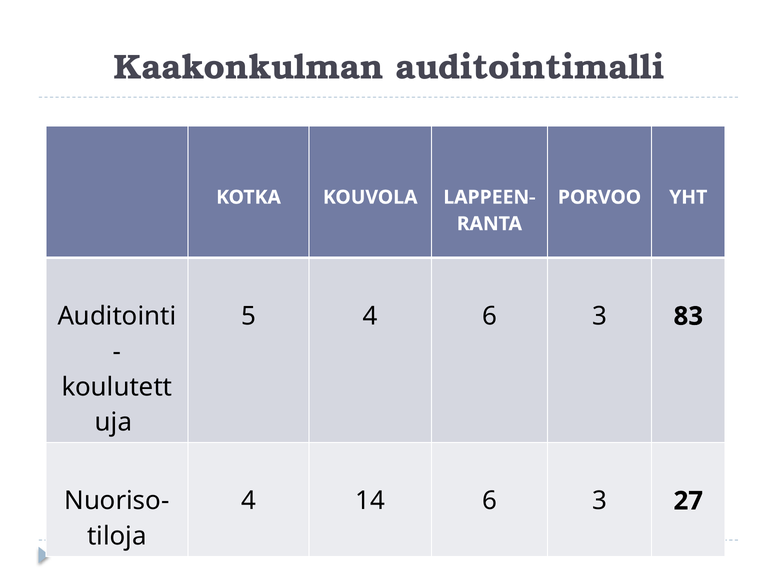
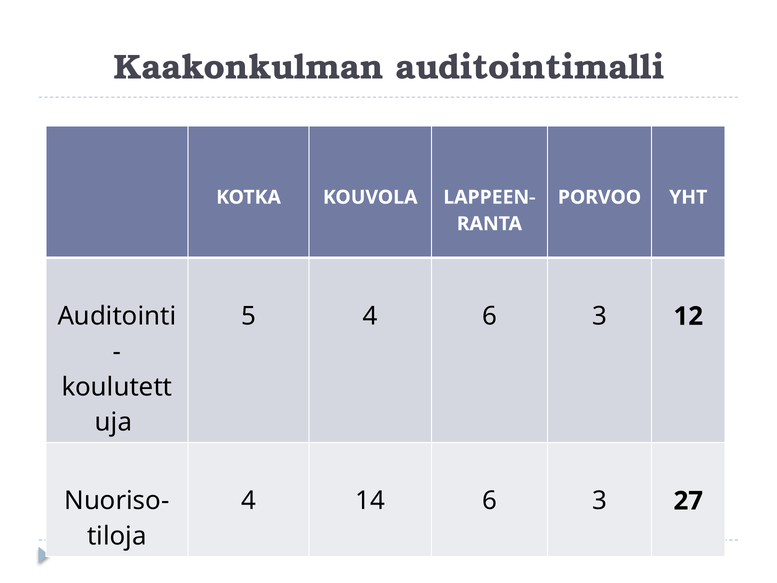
83: 83 -> 12 (688, 316)
